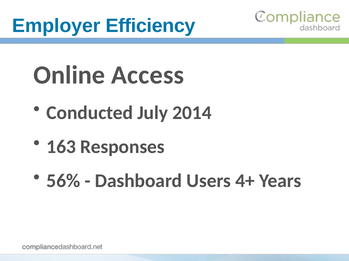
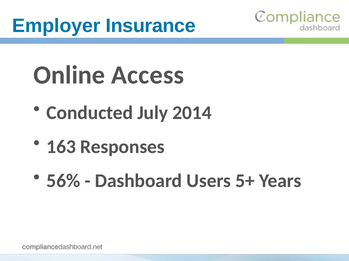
Efficiency: Efficiency -> Insurance (151, 26)
4+: 4+ -> 5+ (245, 181)
